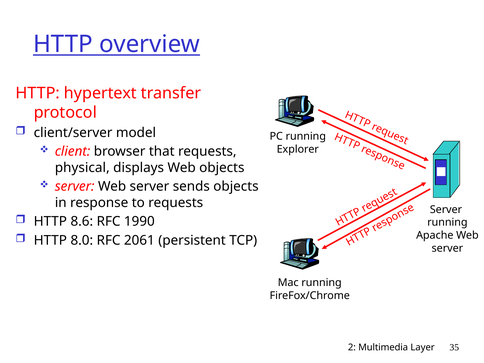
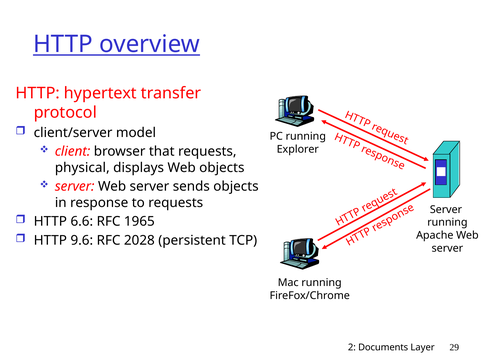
8.6: 8.6 -> 6.6 (82, 221)
1990: 1990 -> 1965 (139, 221)
8.0: 8.0 -> 9.6 (82, 240)
2061: 2061 -> 2028 (139, 240)
Multimedia: Multimedia -> Documents (383, 348)
35: 35 -> 29 (454, 348)
